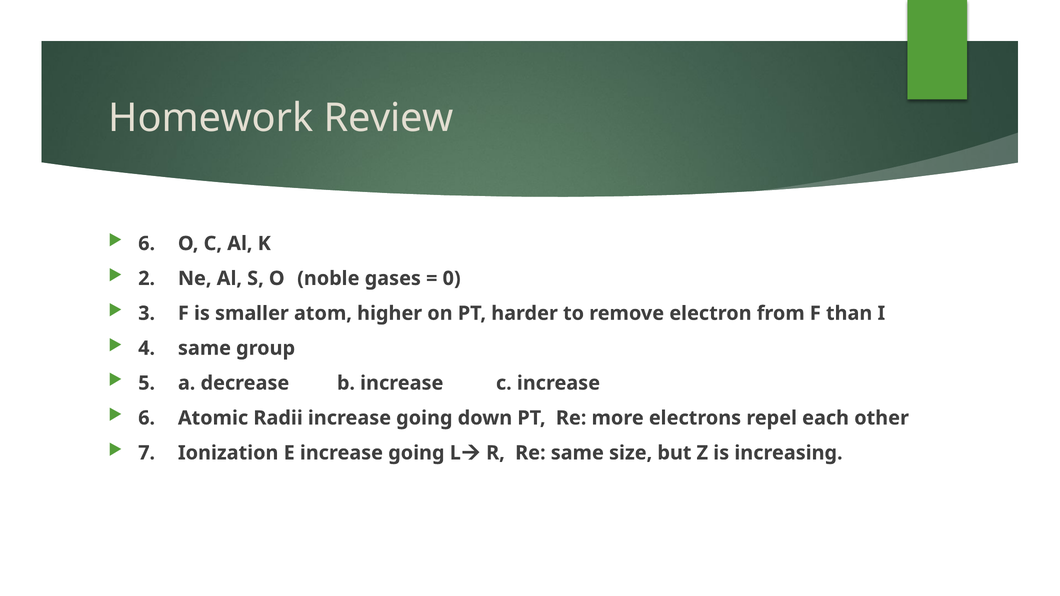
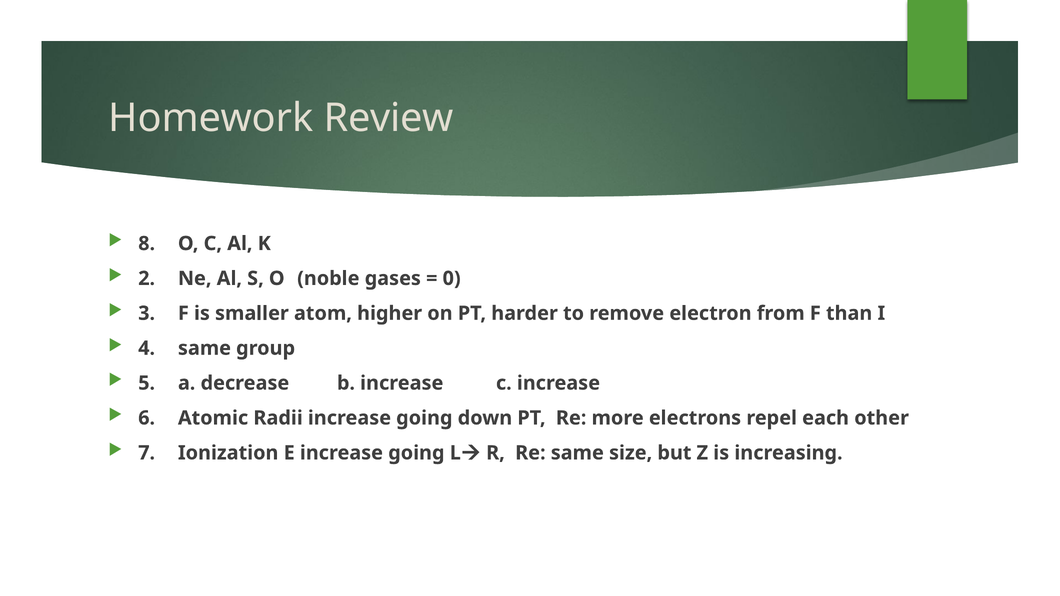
6: 6 -> 8 (147, 244)
